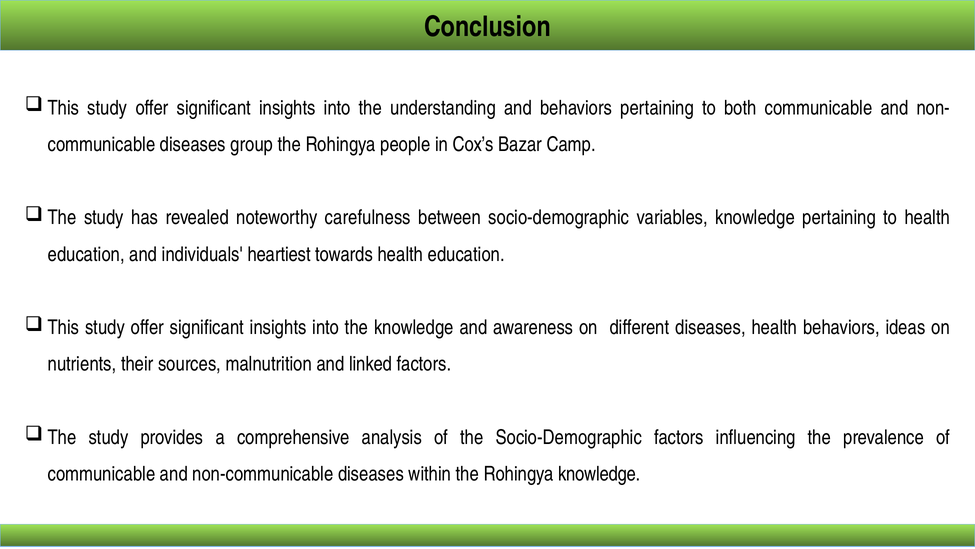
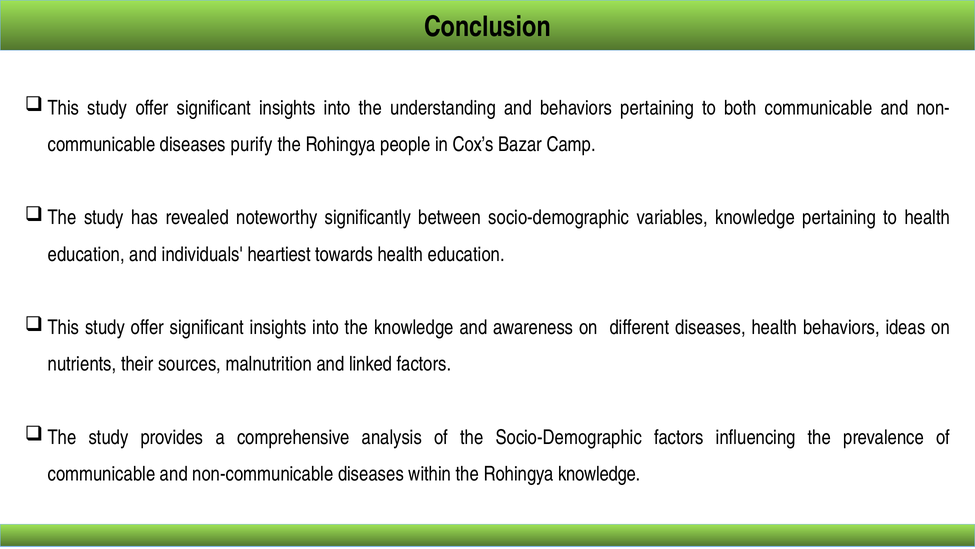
group: group -> purify (252, 144)
carefulness: carefulness -> significantly (368, 218)
